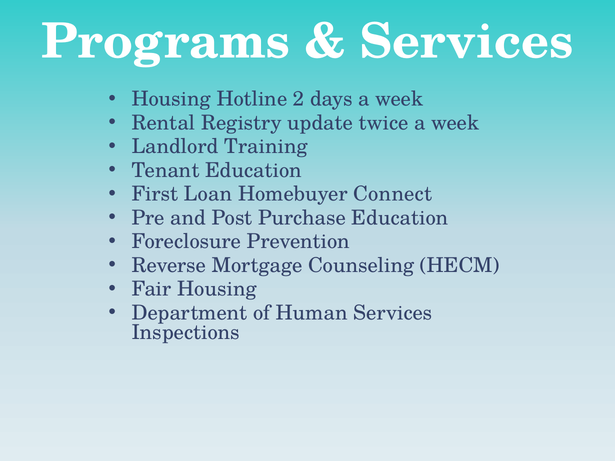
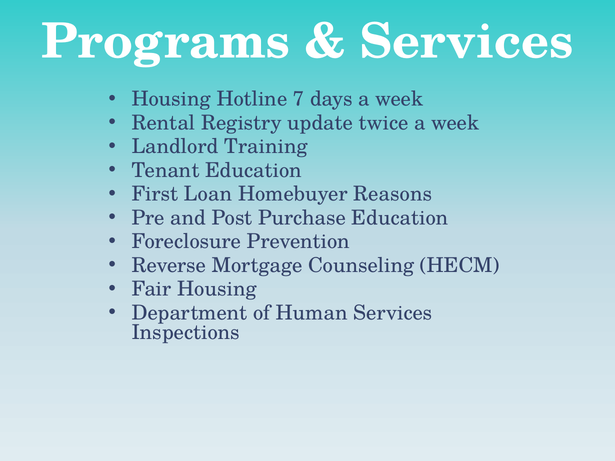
2: 2 -> 7 (299, 99)
Connect: Connect -> Reasons (393, 194)
